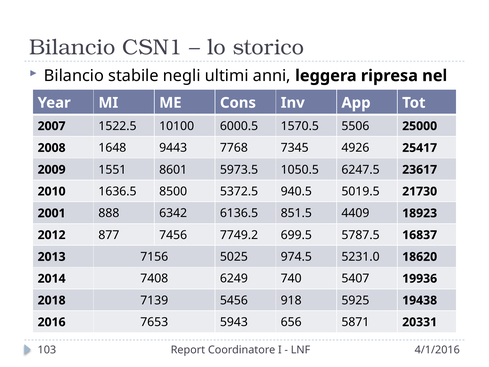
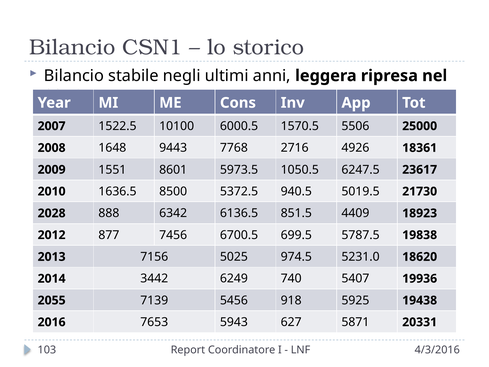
7345: 7345 -> 2716 (295, 148)
25417: 25417 -> 18361 (420, 148)
2001: 2001 -> 2028 (52, 213)
7749.2: 7749.2 -> 6700.5 (239, 235)
16837: 16837 -> 19838 (420, 235)
7408: 7408 -> 3442 (154, 278)
2018: 2018 -> 2055 (52, 300)
656: 656 -> 627 (291, 322)
4/1/2016: 4/1/2016 -> 4/3/2016 (437, 350)
